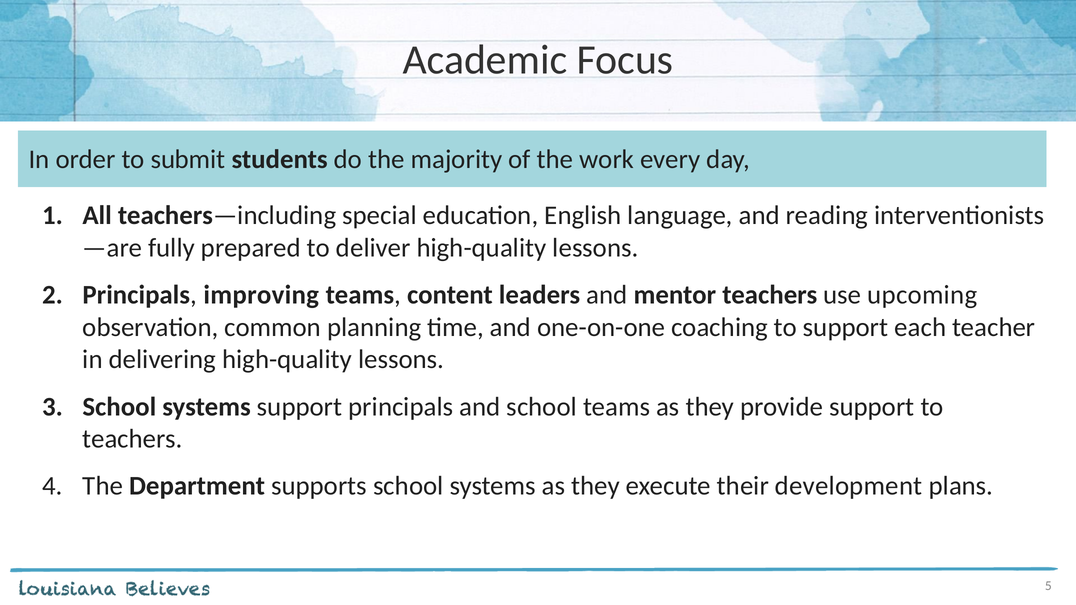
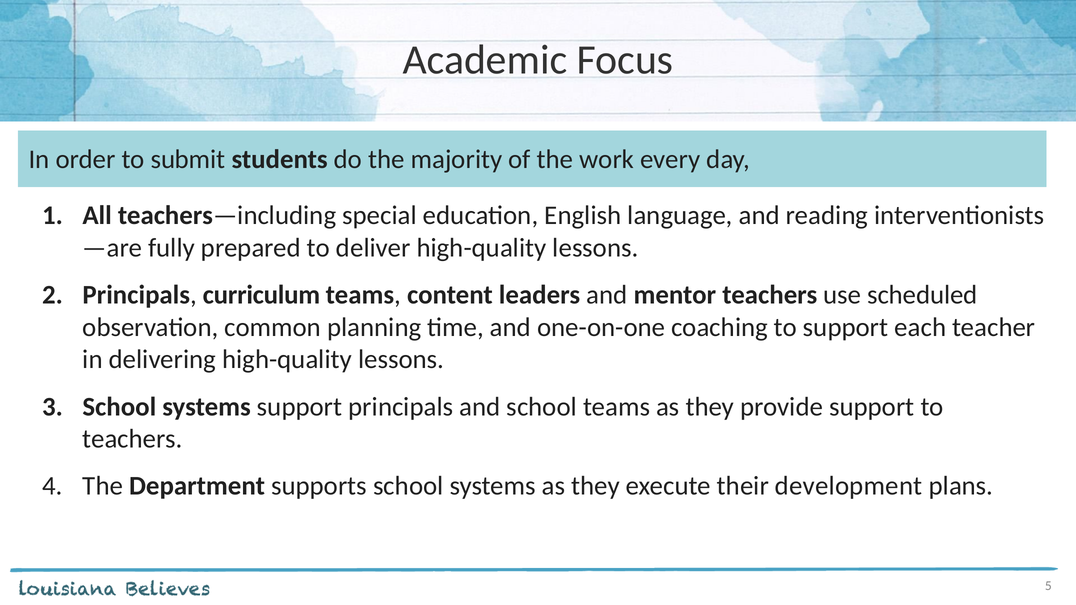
improving: improving -> curriculum (261, 295)
upcoming: upcoming -> scheduled (922, 295)
